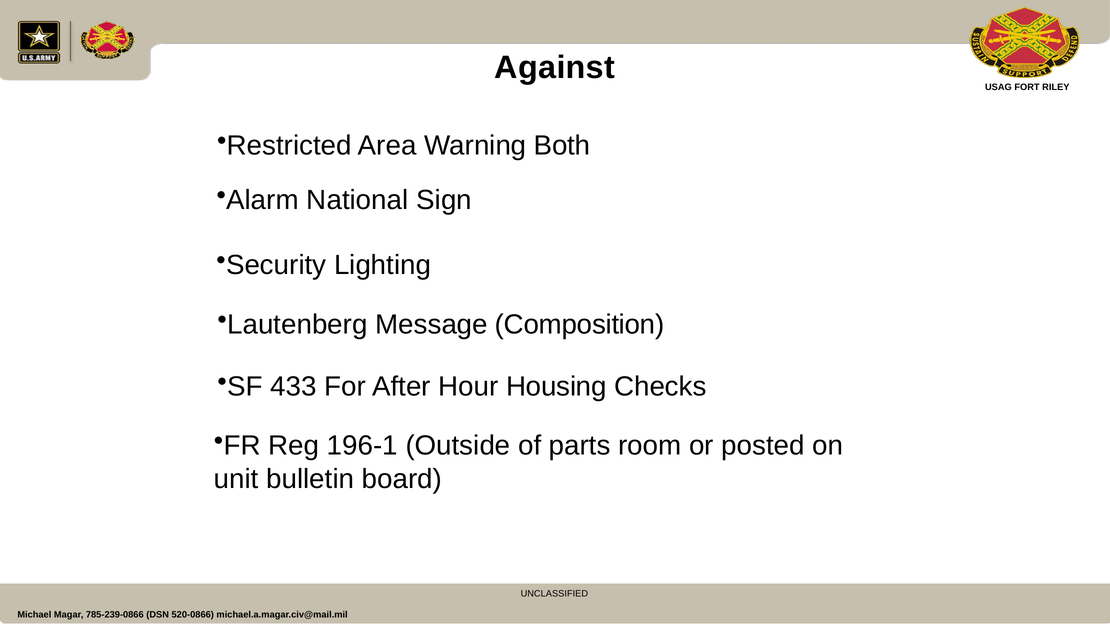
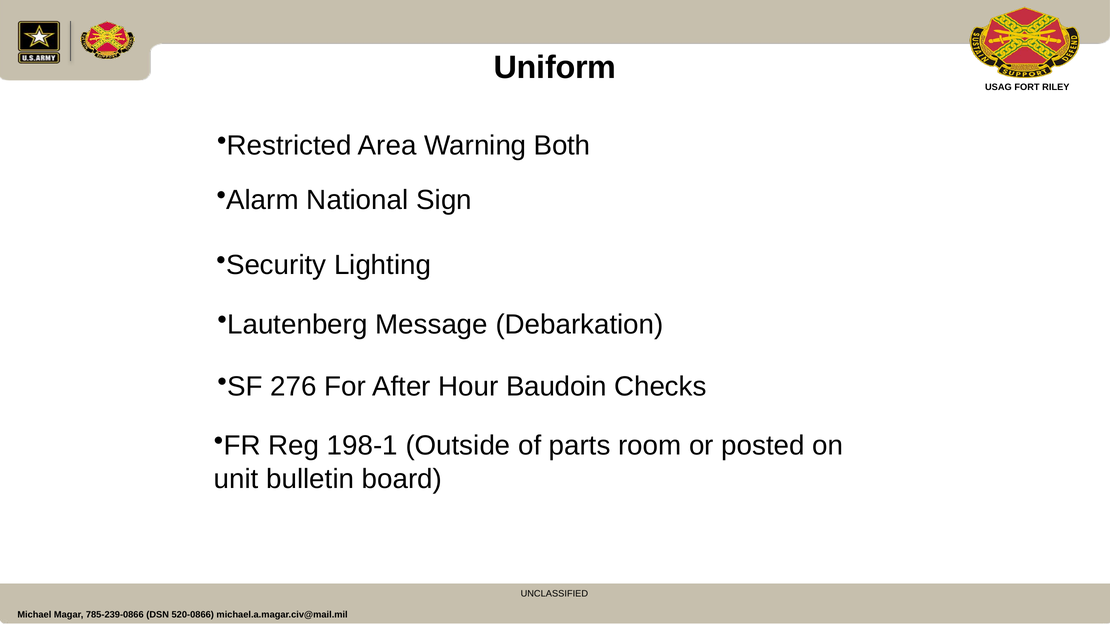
Against: Against -> Uniform (555, 67)
Composition: Composition -> Debarkation (580, 325)
433: 433 -> 276 (294, 387)
Housing: Housing -> Baudoin (556, 387)
196-1: 196-1 -> 198-1 (362, 446)
